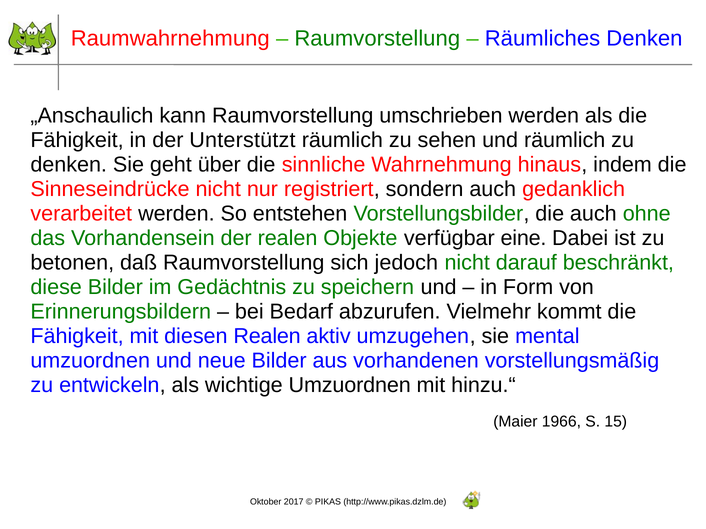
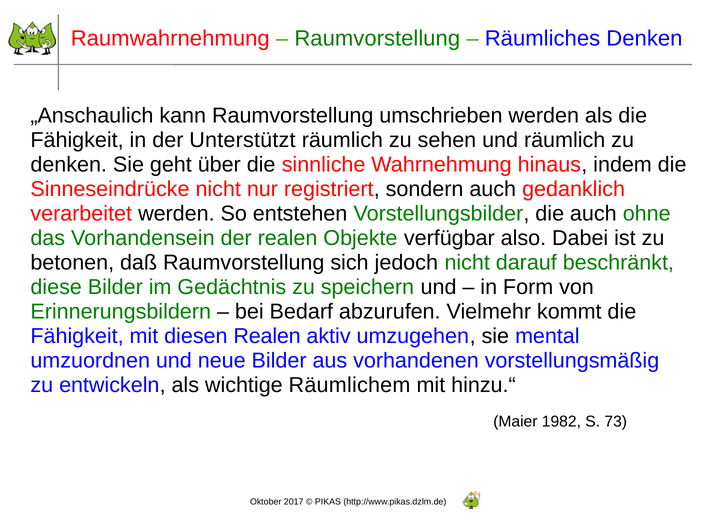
eine: eine -> also (523, 238)
wichtige Umzuordnen: Umzuordnen -> Räumlichem (350, 386)
1966: 1966 -> 1982 (561, 422)
15: 15 -> 73 (616, 422)
